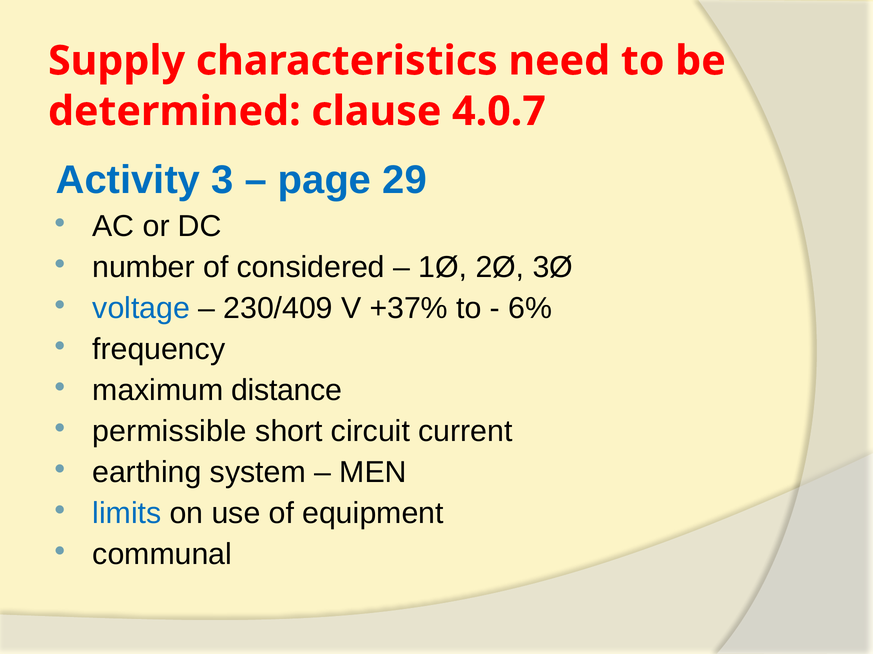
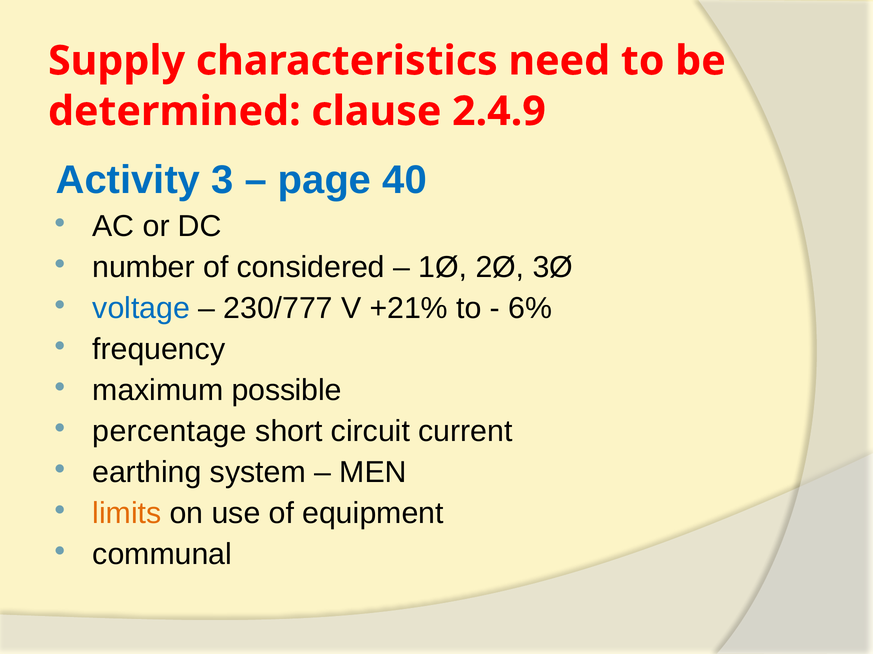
4.0.7: 4.0.7 -> 2.4.9 (499, 112)
29: 29 -> 40 (405, 180)
230/409: 230/409 -> 230/777 (278, 308)
+37%: +37% -> +21% (409, 308)
distance: distance -> possible (287, 391)
permissible: permissible -> percentage (170, 432)
limits colour: blue -> orange (127, 514)
